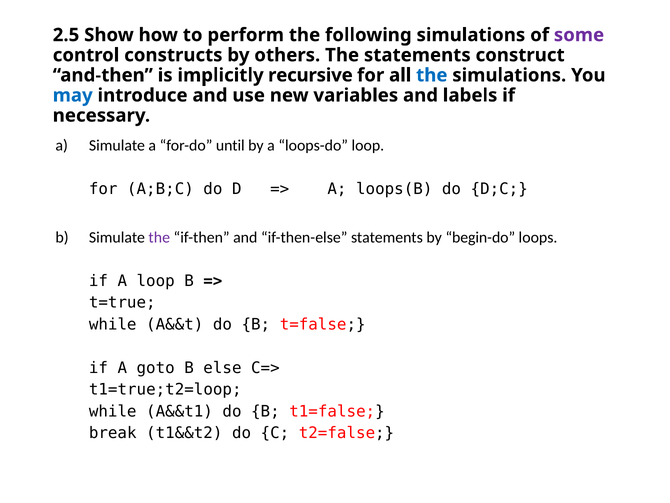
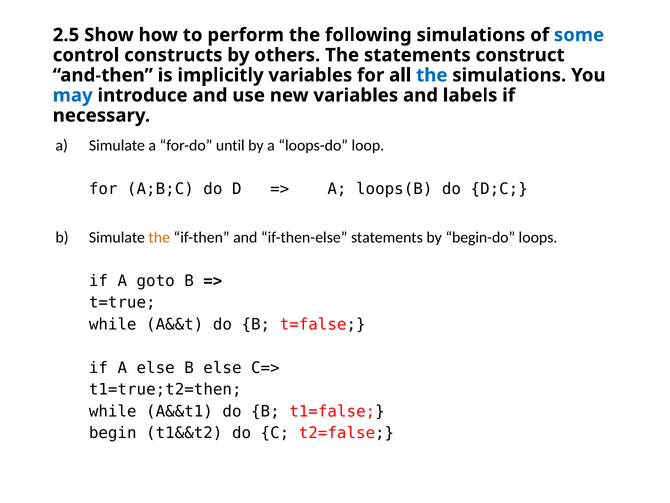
some colour: purple -> blue (579, 35)
implicitly recursive: recursive -> variables (310, 75)
the colour: purple -> orange (159, 237)
A loop: loop -> goto (156, 281)
A goto: goto -> else (156, 368)
t1=true;t2=loop: t1=true;t2=loop -> t1=true;t2=then (165, 389)
break: break -> begin (113, 433)
